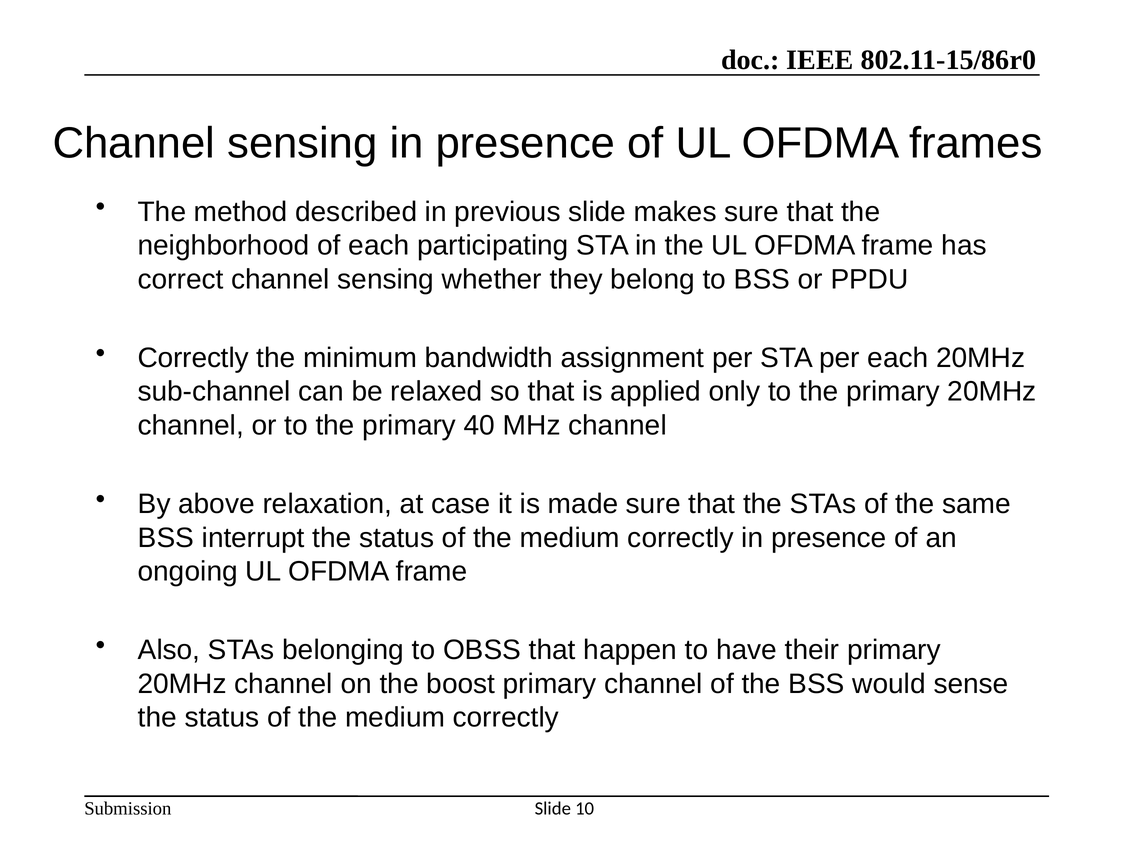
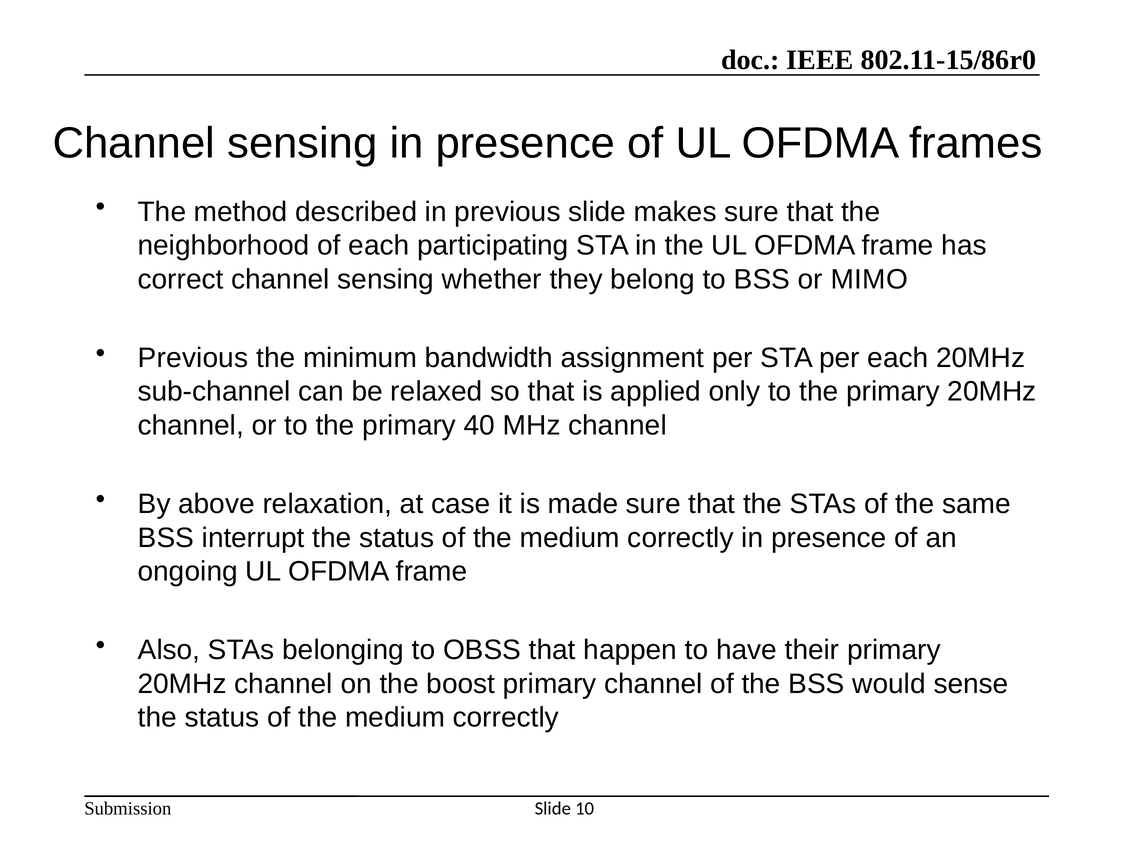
PPDU: PPDU -> MIMO (869, 279)
Correctly: Correctly -> Previous (193, 358)
